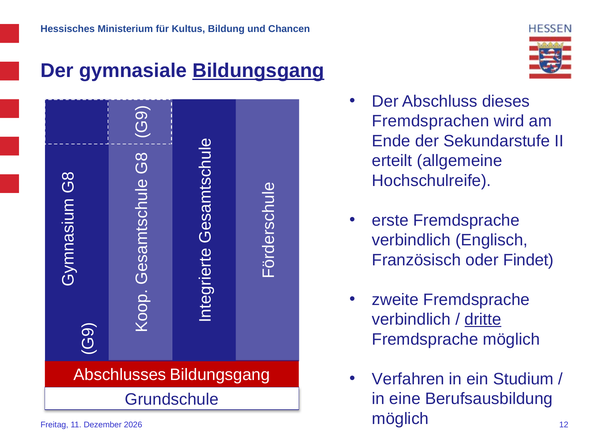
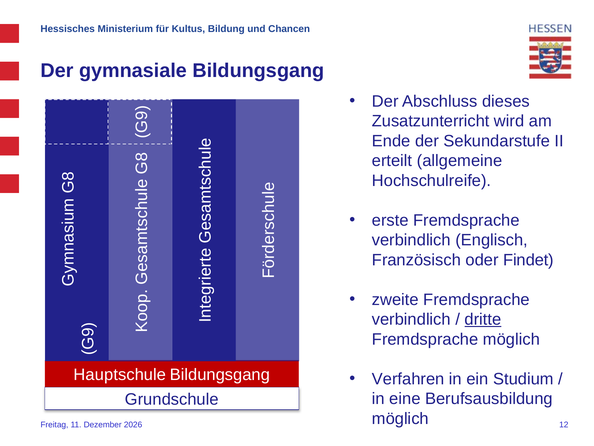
Bildungsgang underline: present -> none (258, 71)
Fremdsprachen: Fremdsprachen -> Zusatzunterricht (431, 121)
Abschlusses: Abschlusses -> Hauptschule (120, 374)
